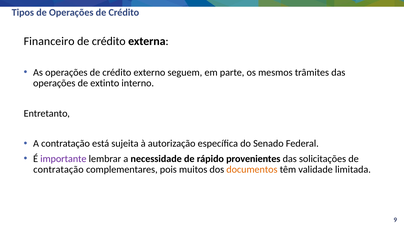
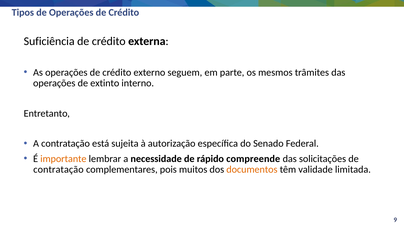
Financeiro: Financeiro -> Suficiência (49, 41)
importante colour: purple -> orange (63, 159)
provenientes: provenientes -> compreende (253, 159)
